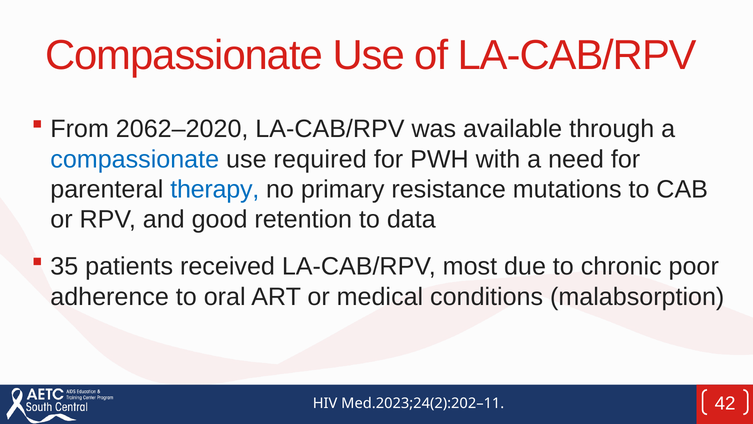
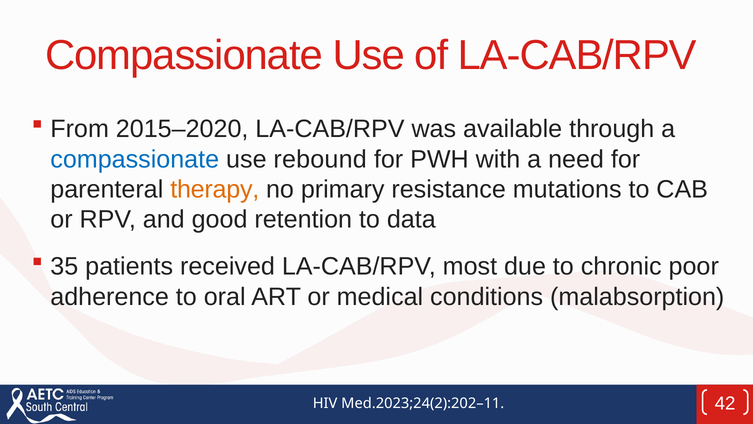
2062–2020: 2062–2020 -> 2015–2020 (182, 129)
required: required -> rebound (320, 159)
therapy colour: blue -> orange (215, 189)
